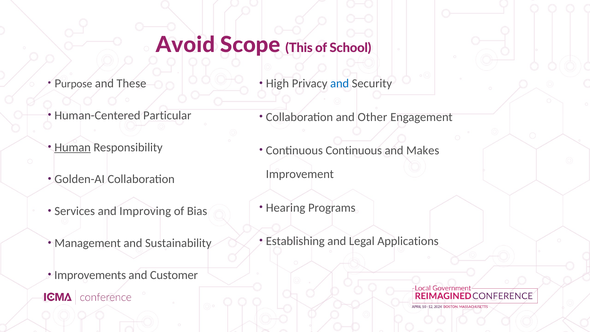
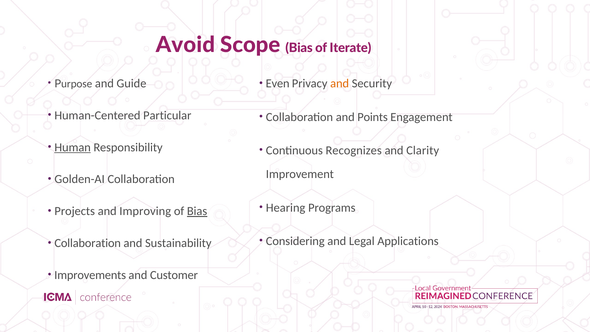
Scope This: This -> Bias (299, 48)
School: School -> Iterate (350, 48)
High: High -> Even (278, 84)
and colour: blue -> orange (340, 84)
These: These -> Guide (131, 83)
Other: Other -> Points (373, 117)
Continuous Continuous: Continuous -> Recognizes (354, 150)
Makes: Makes -> Clarity (423, 150)
Services: Services -> Projects (75, 211)
Bias underline: none -> present (197, 211)
Establishing: Establishing -> Considering (295, 241)
Management: Management -> Collaboration (88, 243)
